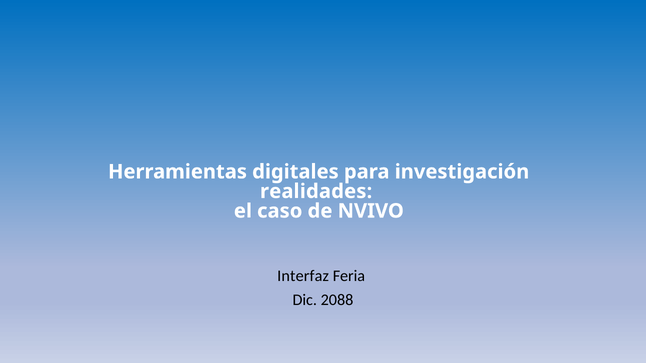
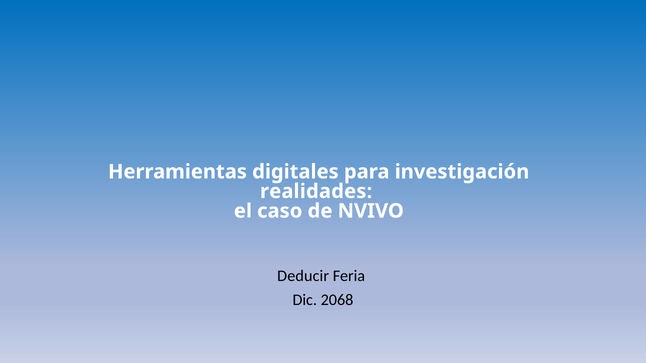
Interfaz: Interfaz -> Deducir (303, 276)
2088: 2088 -> 2068 (337, 300)
